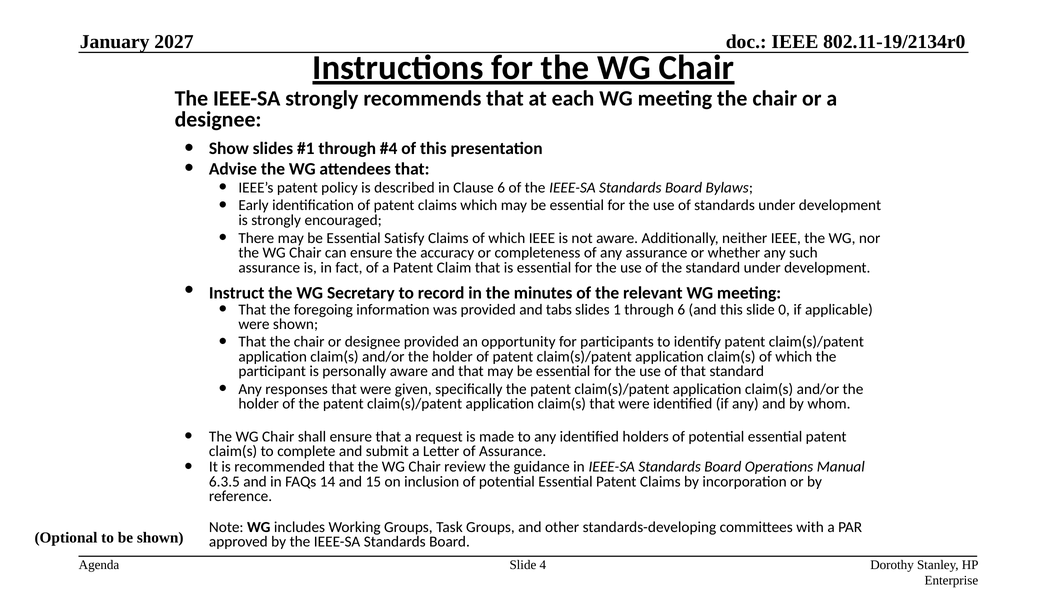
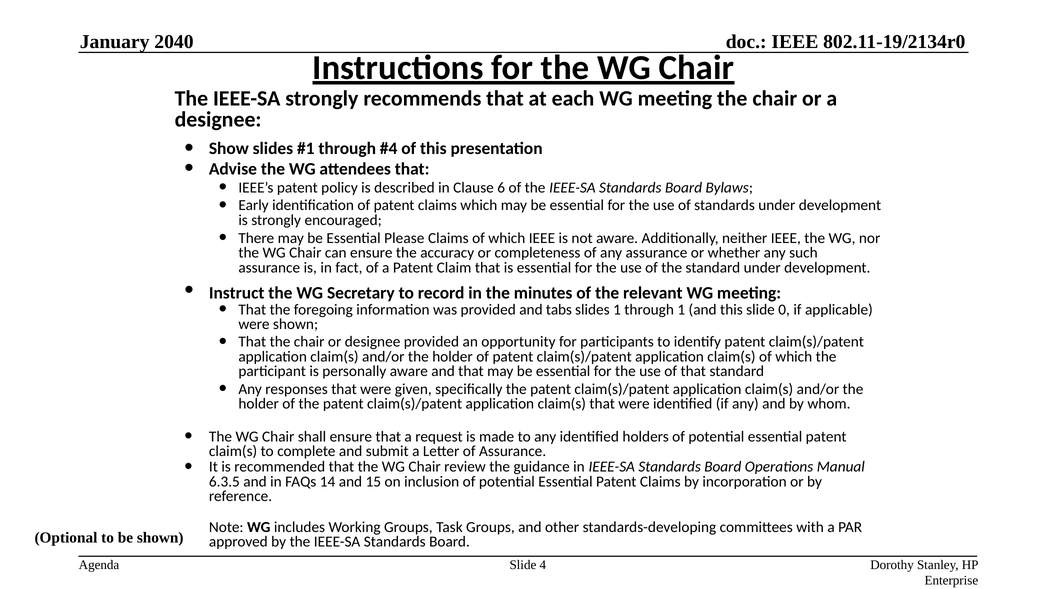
2027: 2027 -> 2040 (174, 42)
Satisfy: Satisfy -> Please (404, 238)
through 6: 6 -> 1 (681, 310)
